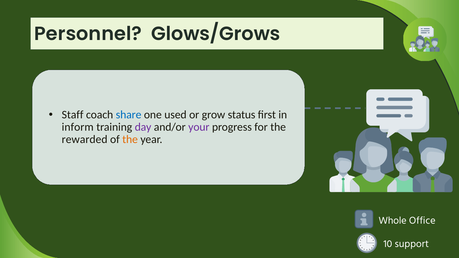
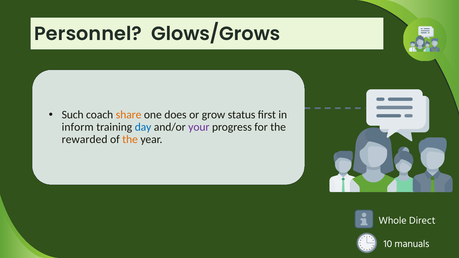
Staff: Staff -> Such (73, 115)
share colour: blue -> orange (129, 115)
used: used -> does (175, 115)
day colour: purple -> blue (143, 127)
Office: Office -> Direct (422, 221)
support: support -> manuals (412, 244)
